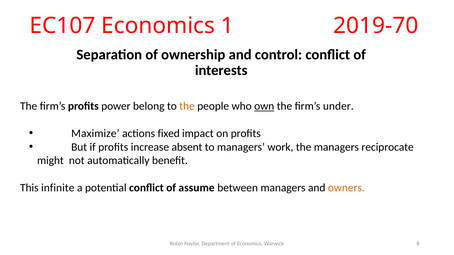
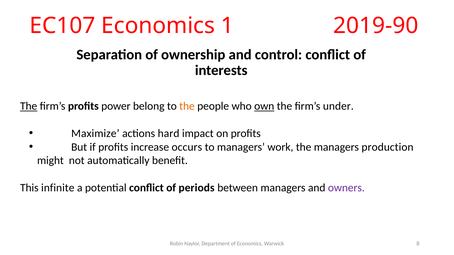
2019-70: 2019-70 -> 2019-90 (376, 26)
The underline: none -> present (29, 106)
fixed: fixed -> hard (169, 134)
absent: absent -> occurs (187, 147)
reciprocate: reciprocate -> production (388, 147)
assume: assume -> periods (197, 188)
owners colour: orange -> purple (346, 188)
